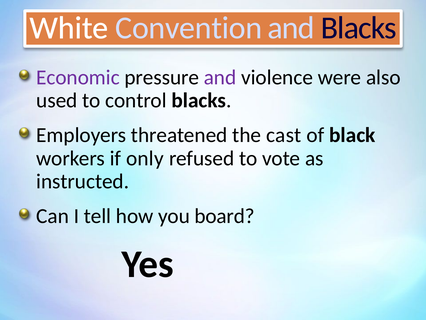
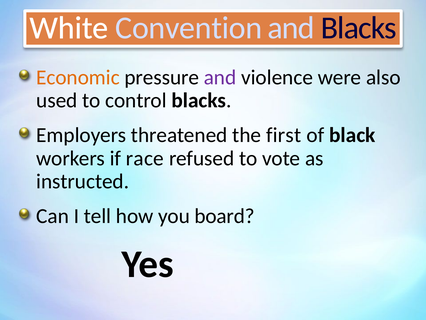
Economic colour: purple -> orange (78, 77)
cast: cast -> first (284, 135)
only: only -> race (145, 158)
